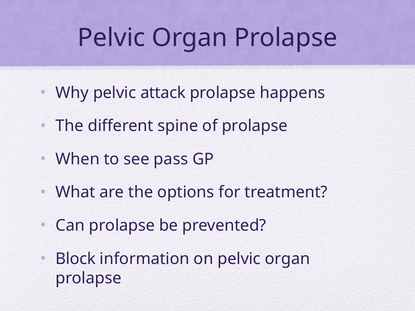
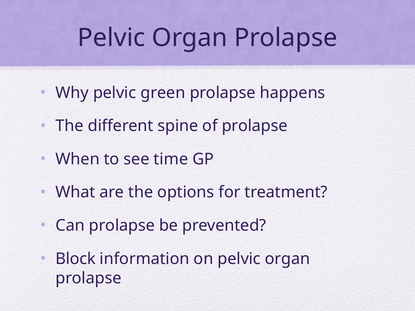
attack: attack -> green (163, 93)
pass: pass -> time (171, 159)
